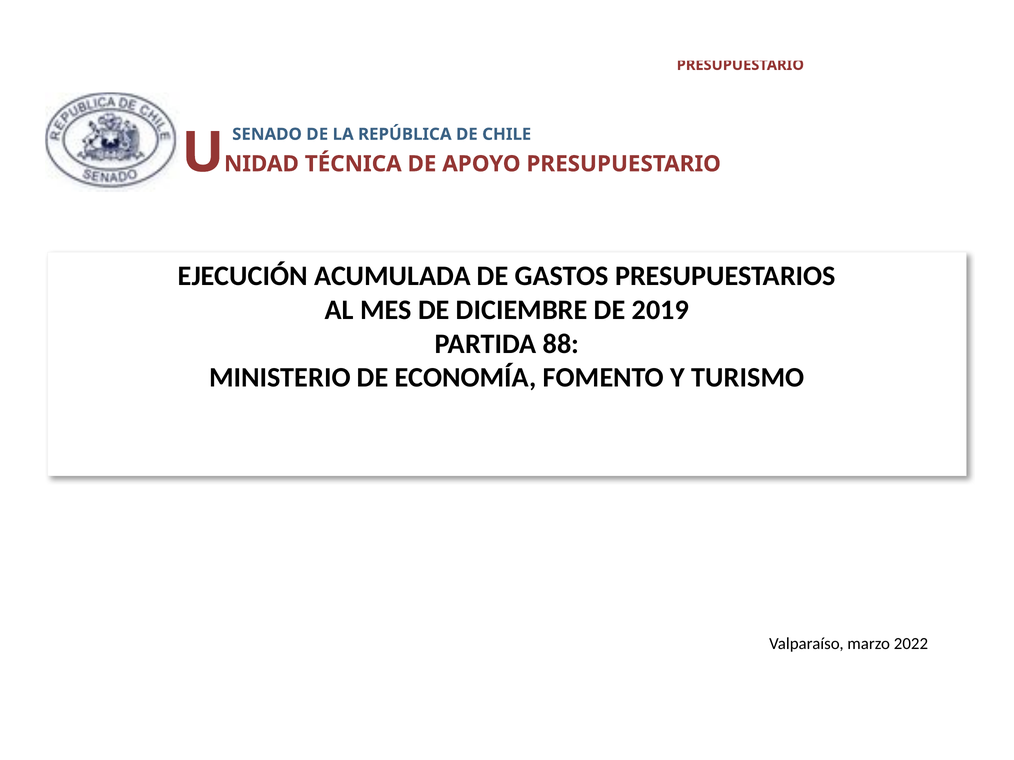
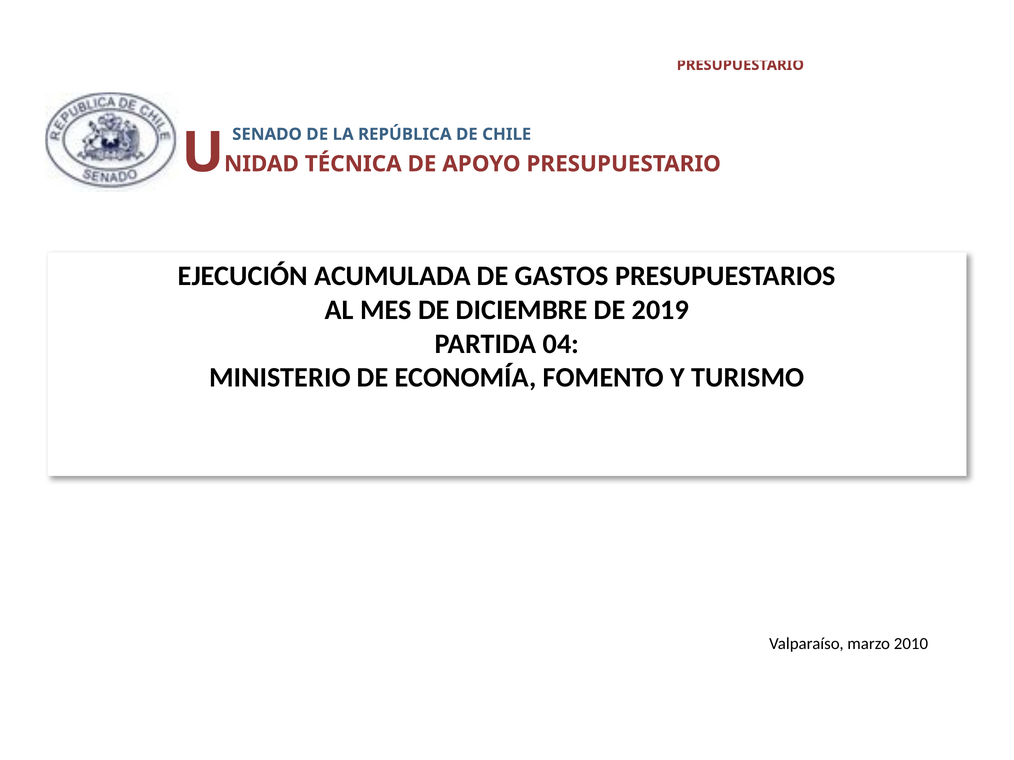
88: 88 -> 04 (561, 344)
2022: 2022 -> 2010 (911, 644)
